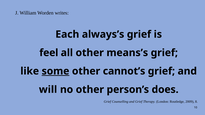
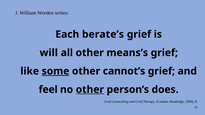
always’s: always’s -> berate’s (103, 34)
feel: feel -> will (49, 53)
will: will -> feel (48, 90)
other underline: none -> present (90, 90)
